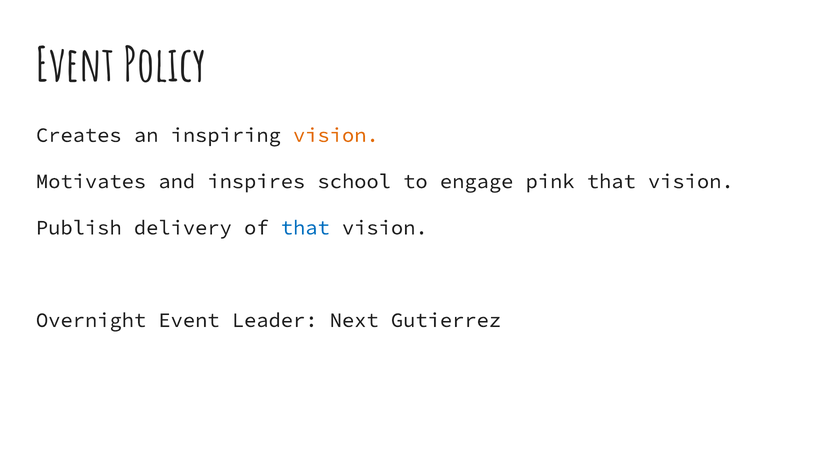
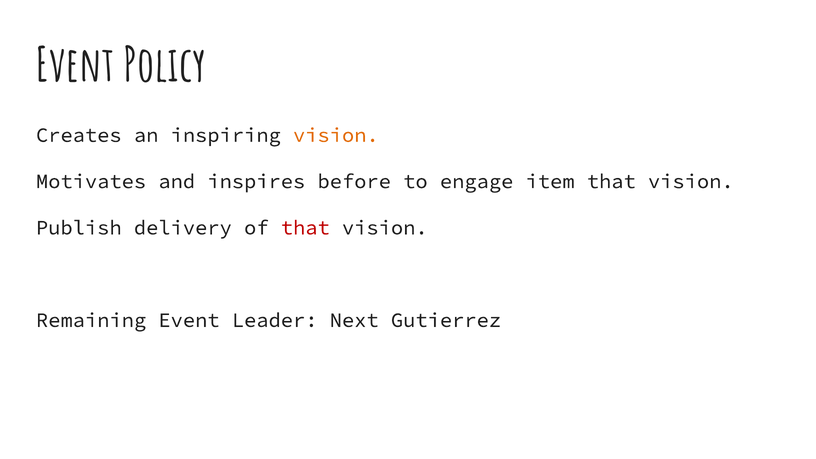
school: school -> before (354, 181)
pink: pink -> item (550, 181)
that colour: blue -> red (305, 228)
Overnight: Overnight -> Remaining (91, 320)
